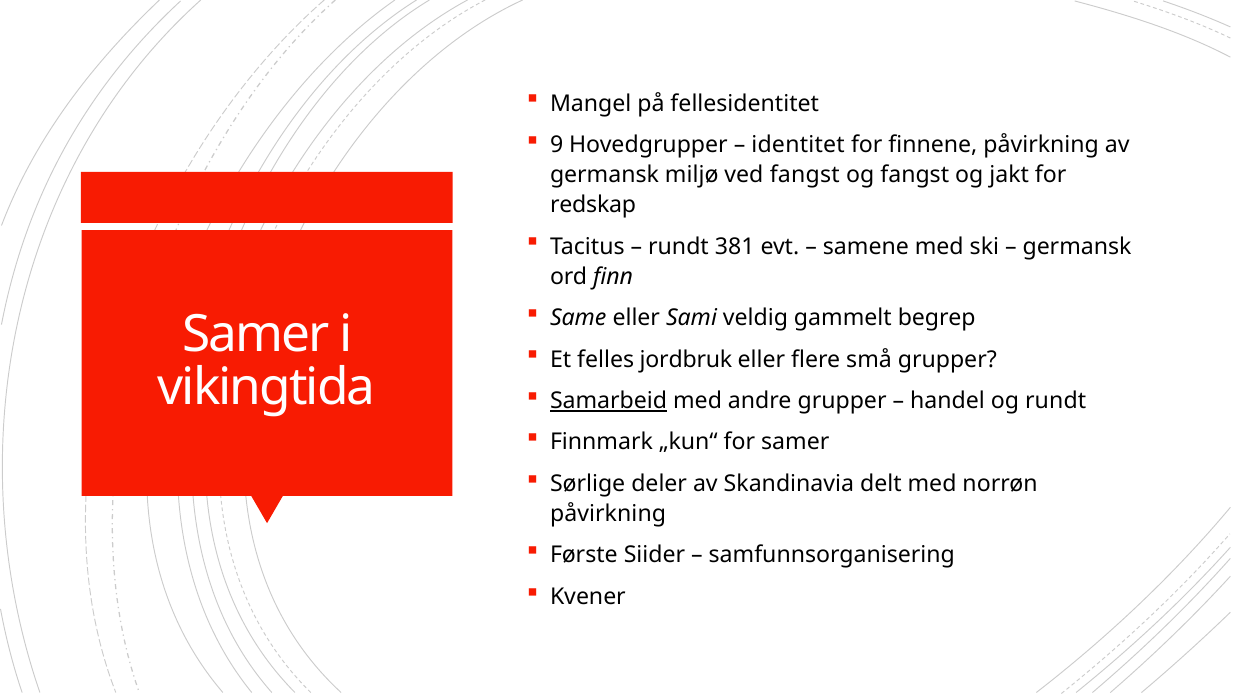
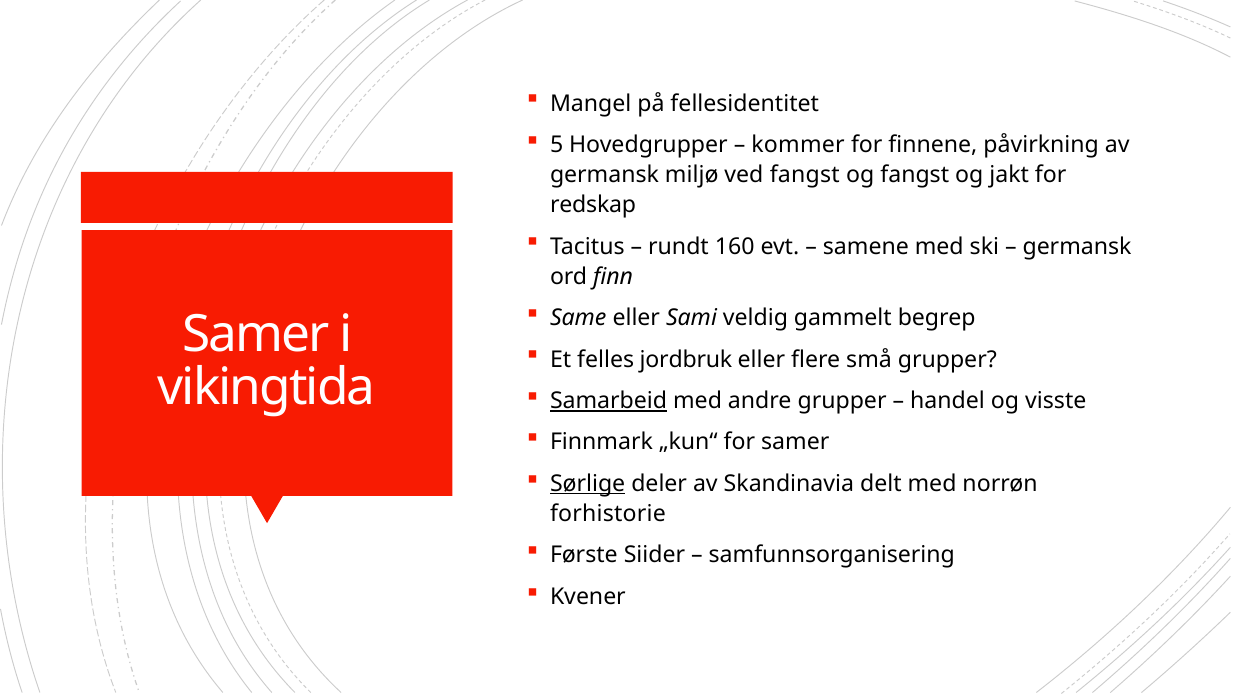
9: 9 -> 5 (557, 145)
identitet: identitet -> kommer (798, 145)
381: 381 -> 160 (735, 246)
og rundt: rundt -> visste (1056, 401)
Sørlige underline: none -> present (588, 484)
påvirkning: påvirkning -> forhistorie (608, 513)
